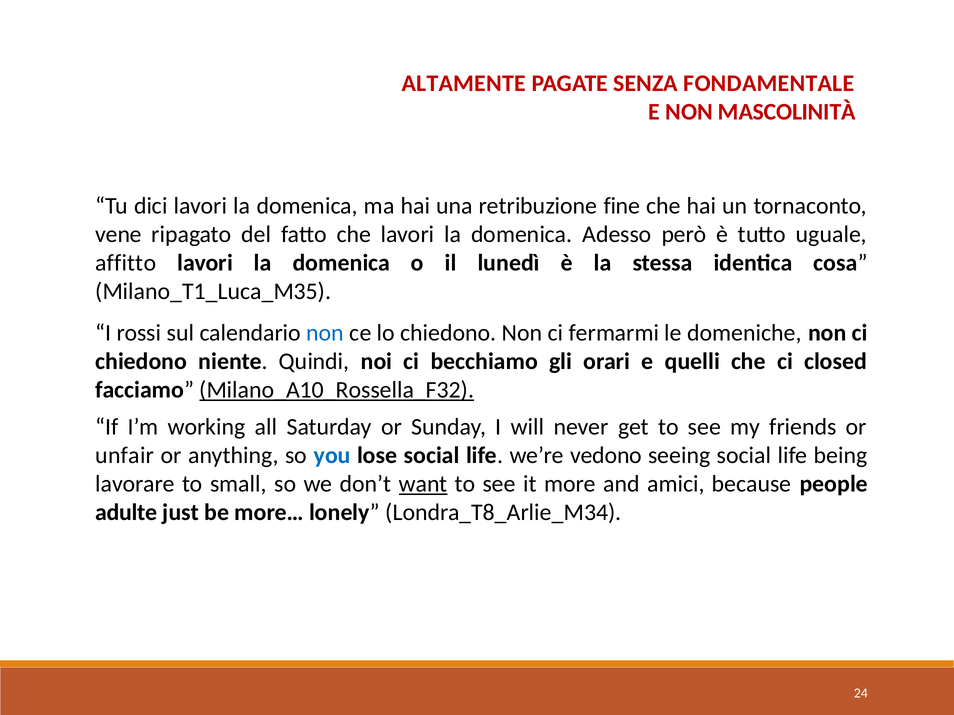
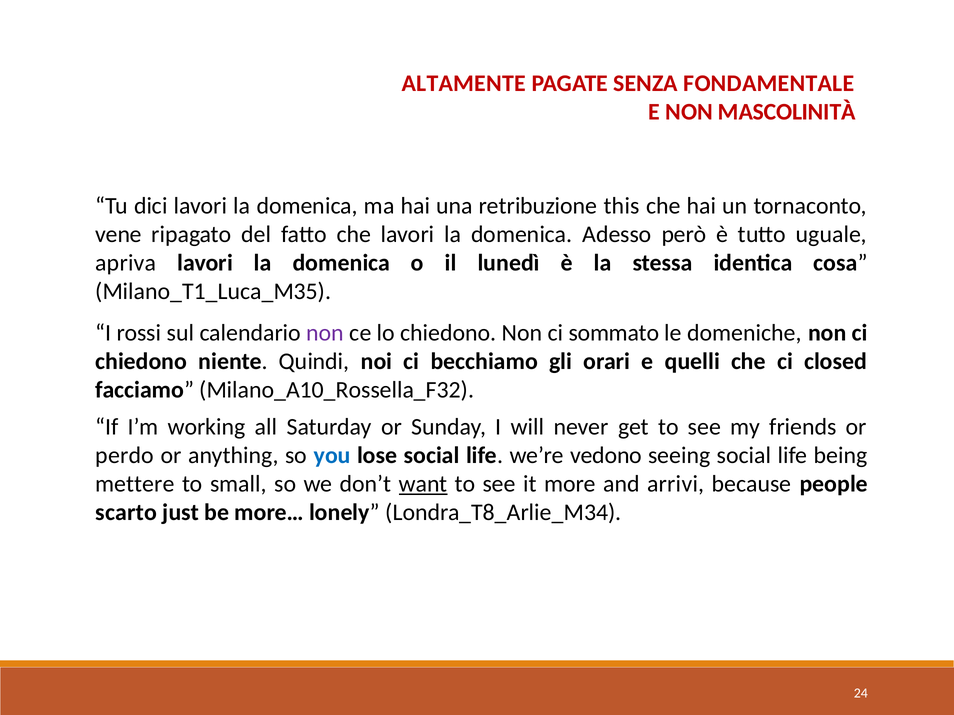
fine: fine -> this (622, 206)
affitto: affitto -> apriva (126, 263)
non colour: blue -> purple (325, 333)
fermarmi: fermarmi -> sommato (614, 333)
Milano_A10_Rossella_F32 underline: present -> none (337, 390)
unfair: unfair -> perdo (125, 456)
lavorare: lavorare -> mettere (135, 484)
amici: amici -> arrivi (676, 484)
adulte: adulte -> scarto (126, 513)
